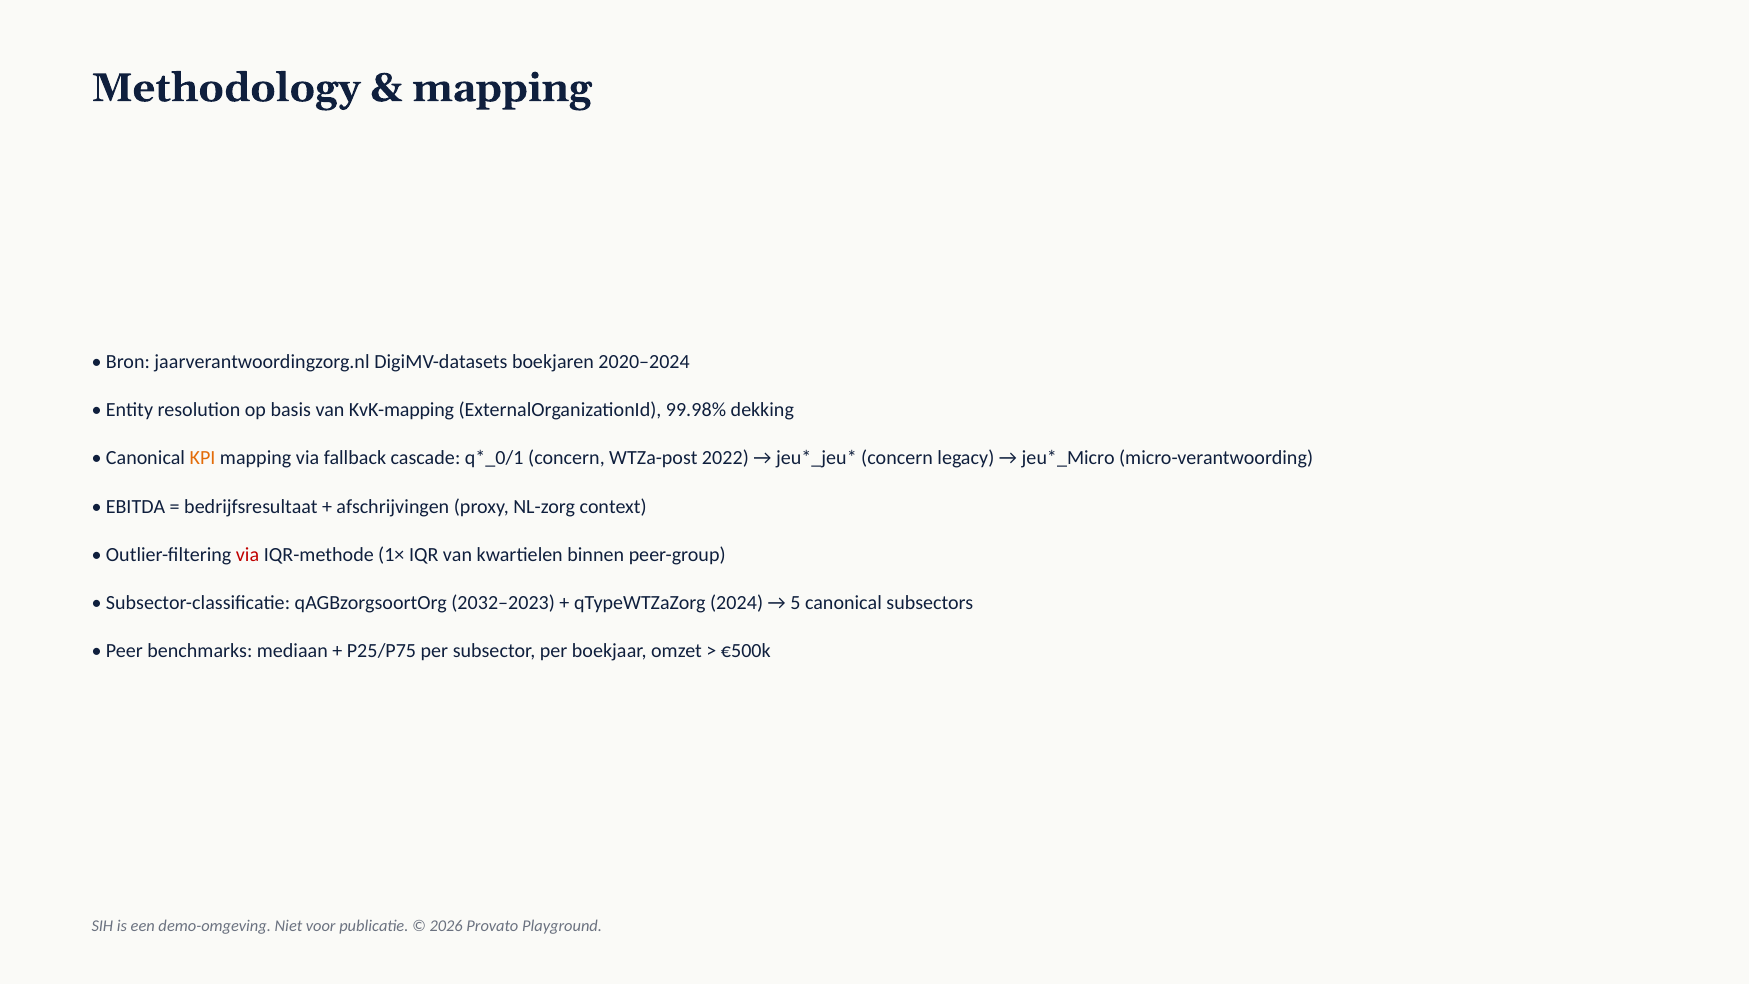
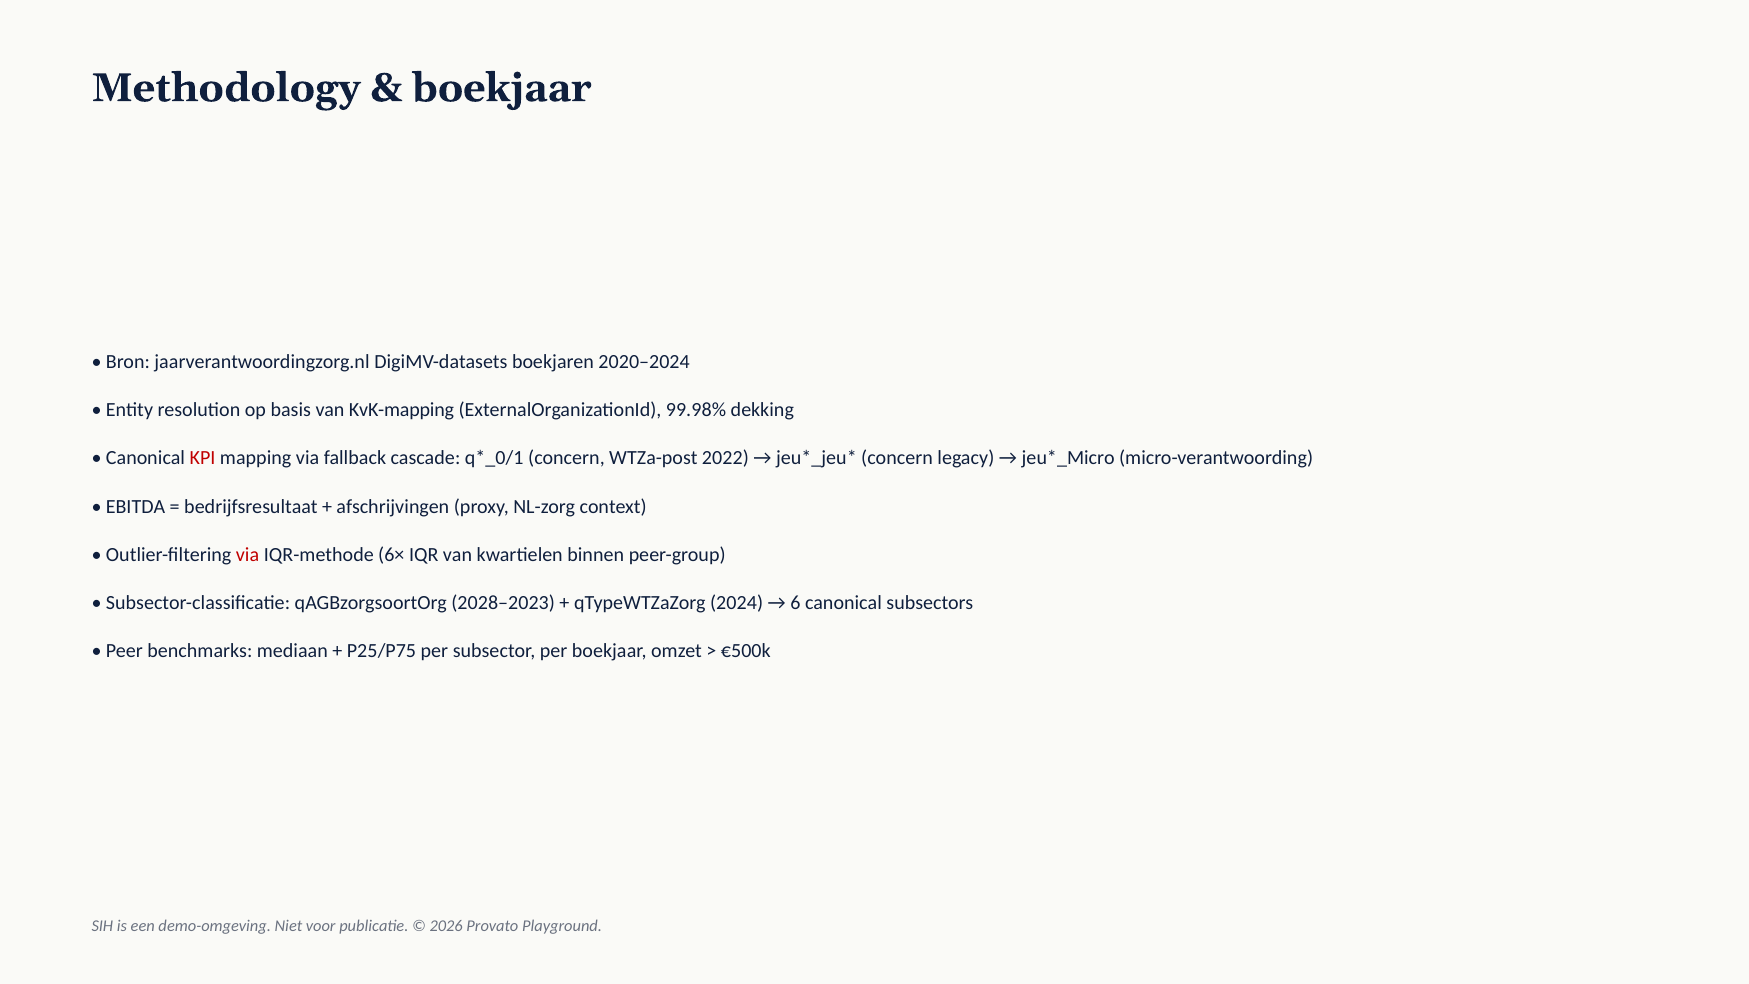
mapping: mapping -> boekjaar (502, 88)
KPI colour: orange -> red (202, 458)
1×: 1× -> 6× (391, 554)
2032–2023: 2032–2023 -> 2028–2023 (503, 603)
5: 5 -> 6 (796, 603)
